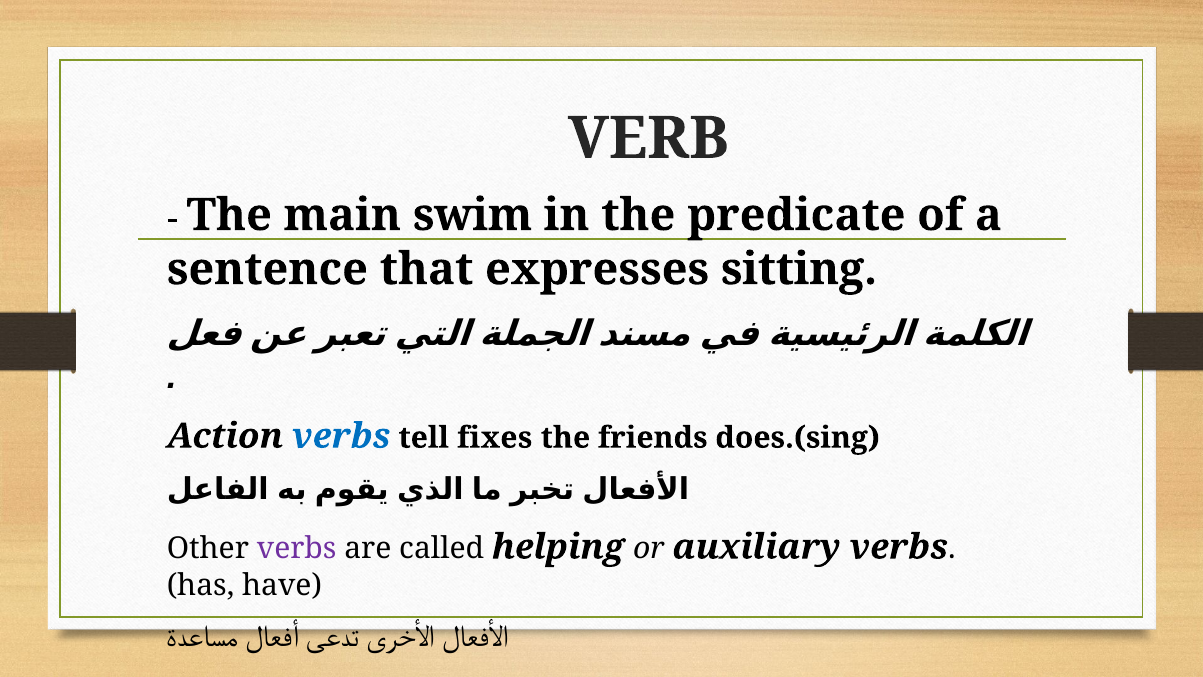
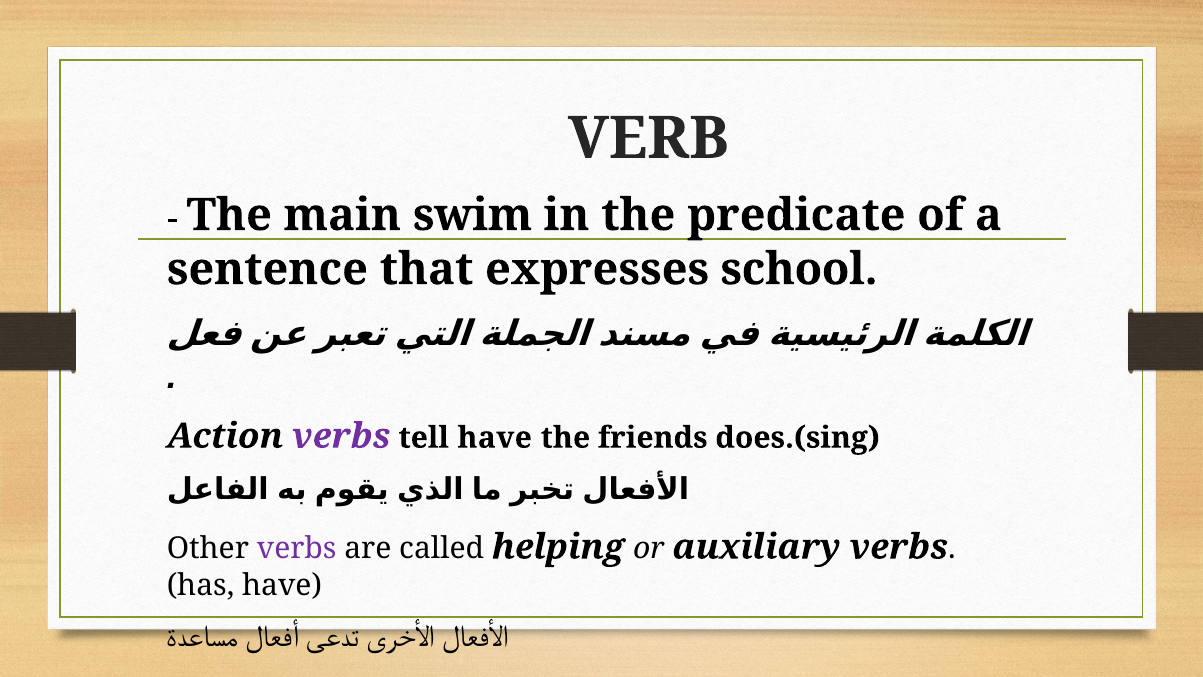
sitting: sitting -> school (799, 269)
verbs colour: blue -> purple (341, 436)
tell fixes: fixes -> have (495, 438)
